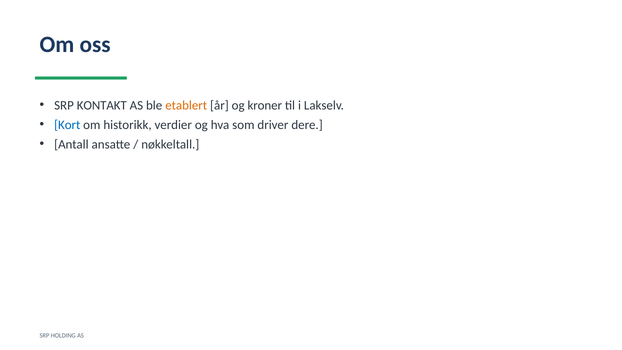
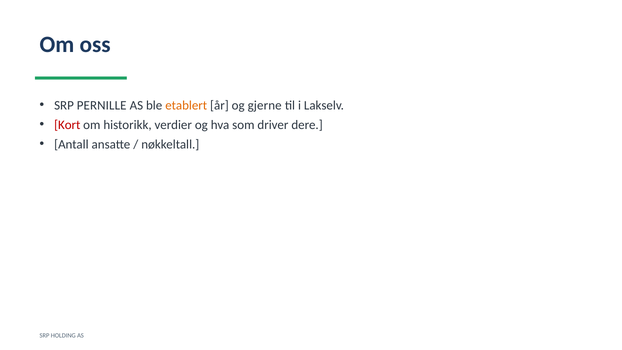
KONTAKT: KONTAKT -> PERNILLE (102, 105)
kroner: kroner -> gjerne (265, 105)
Kort colour: blue -> red (67, 125)
